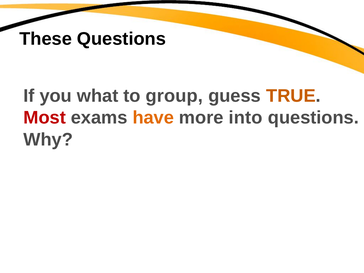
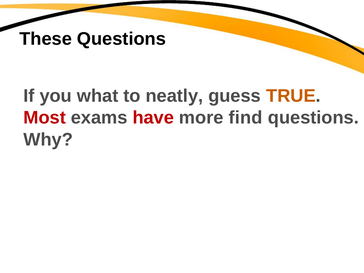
group: group -> neatly (174, 96)
have colour: orange -> red (153, 118)
into: into -> find (246, 118)
